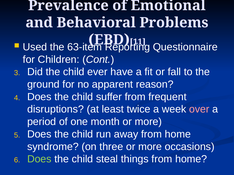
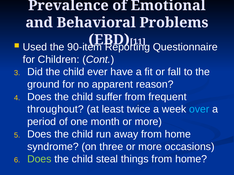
63-item: 63-item -> 90-item (85, 47)
disruptions: disruptions -> throughout (56, 110)
over colour: pink -> light blue (199, 110)
